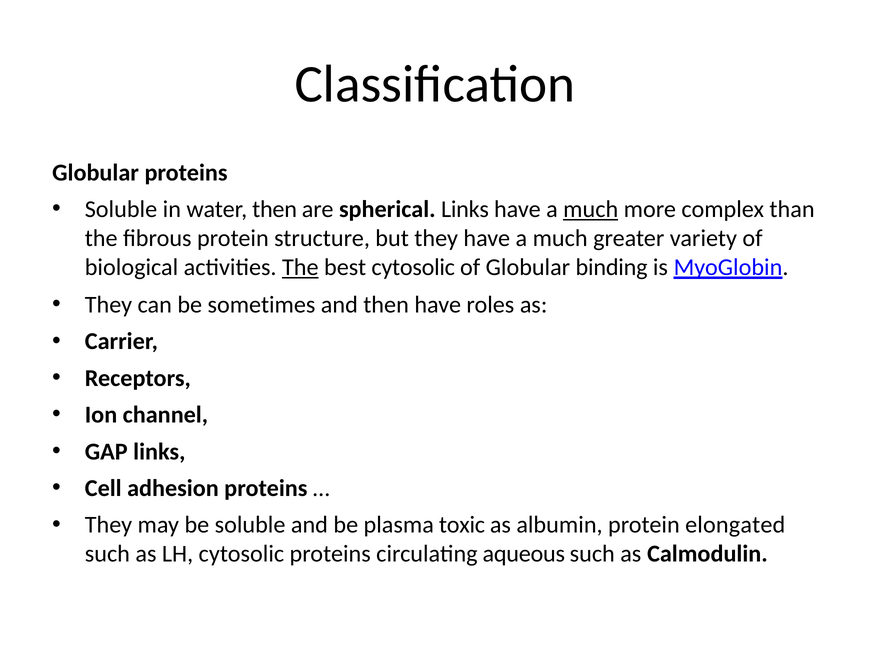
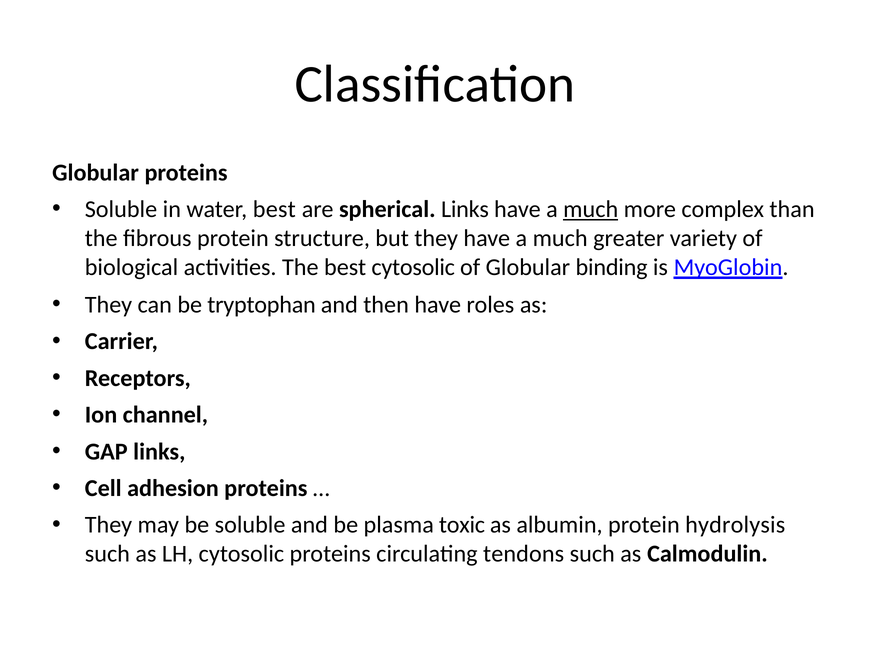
water then: then -> best (274, 210)
The underline: present -> none (300, 268)
sometimes: sometimes -> tryptophan (262, 305)
elongated: elongated -> hydrolysis (735, 525)
aqueous: aqueous -> tendons (524, 554)
